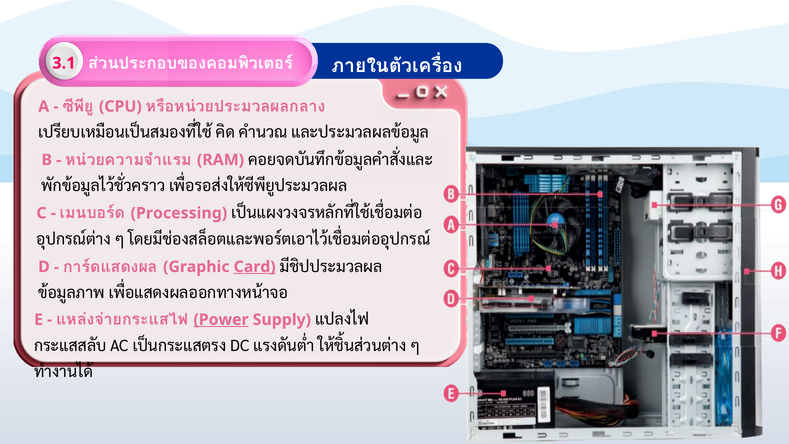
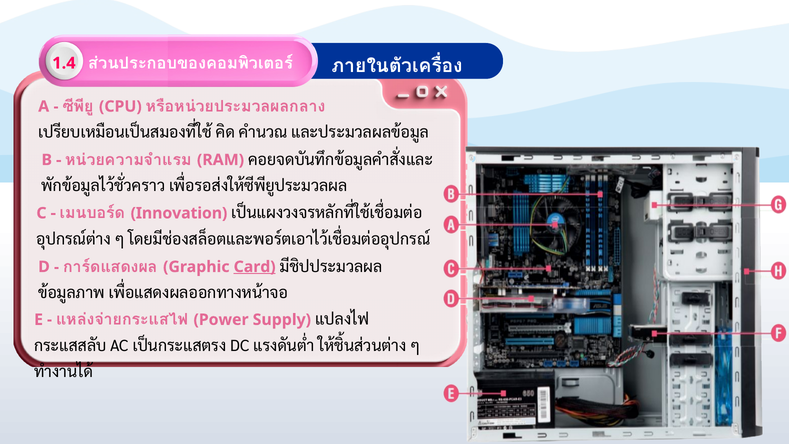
3.1: 3.1 -> 1.4 (64, 63)
Processing: Processing -> Innovation (179, 213)
Power underline: present -> none (221, 320)
